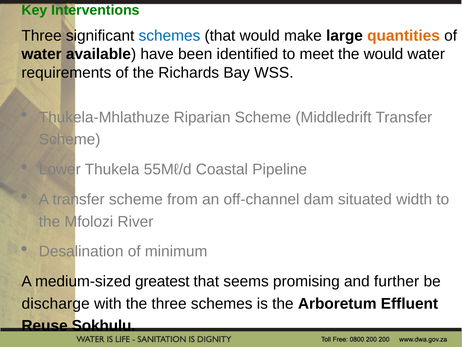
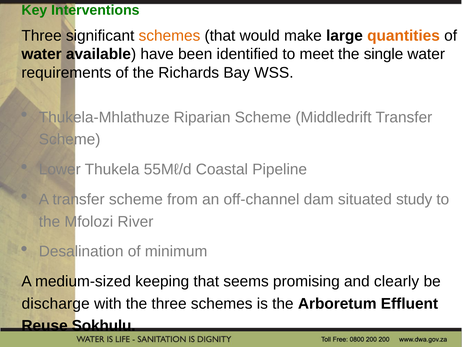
schemes colour: blue -> orange (169, 36)
the would: would -> single (383, 54)
width: width -> study (414, 199)
greatest: greatest -> keeping (162, 281)
further: further -> clearly (397, 281)
